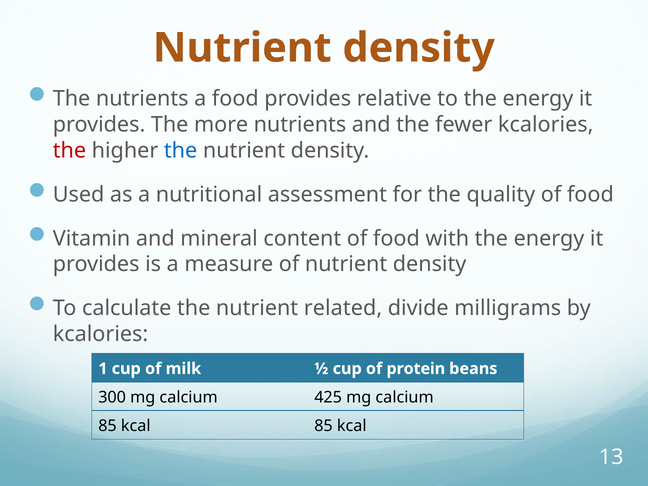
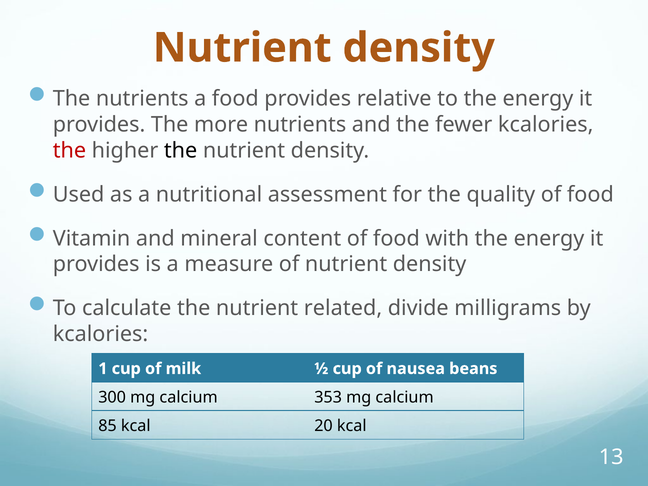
the colour: blue -> black (181, 151)
protein: protein -> nausea (416, 369)
425: 425 -> 353 (328, 397)
kcal 85: 85 -> 20 (324, 426)
